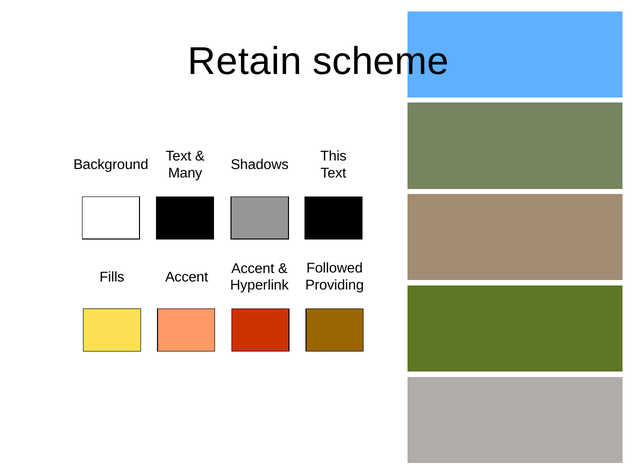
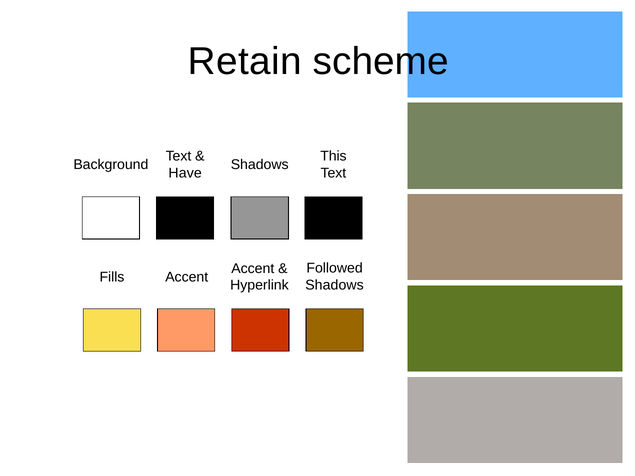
Many: Many -> Have (185, 173)
Providing: Providing -> Shadows (335, 285)
